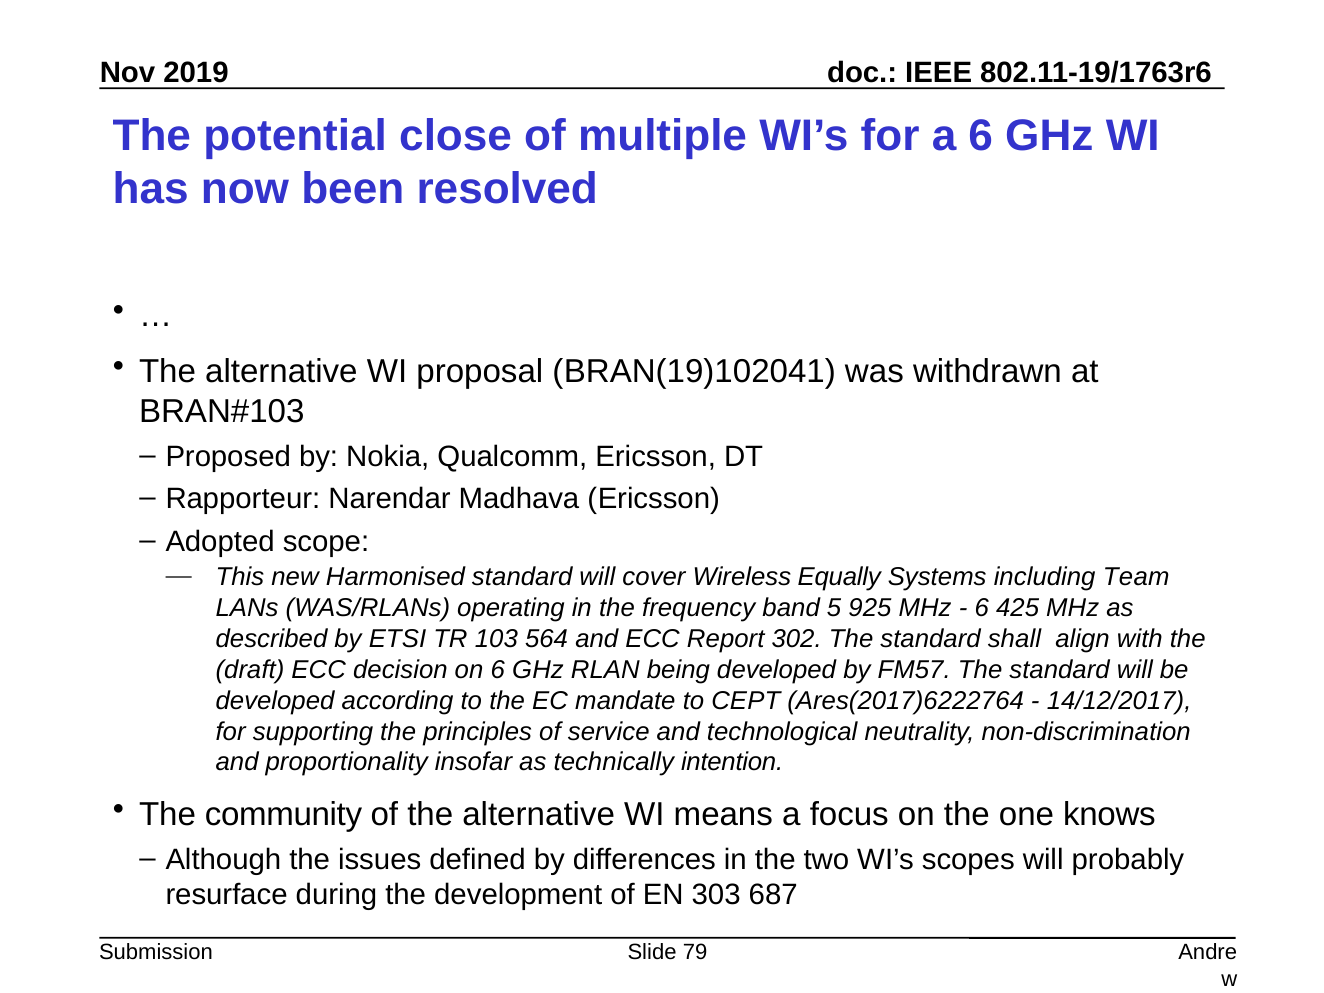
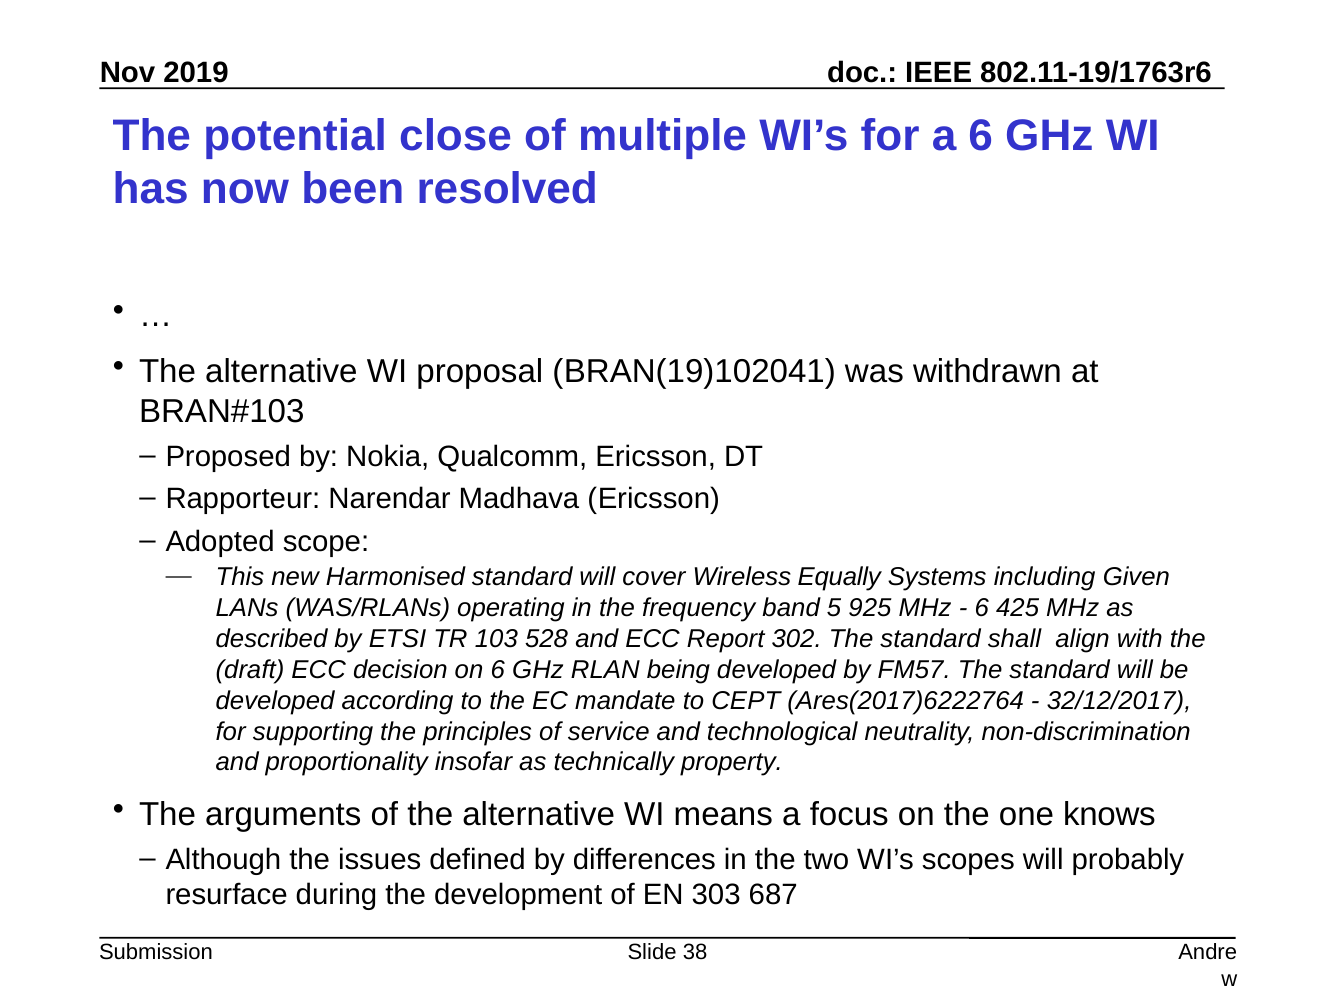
Team: Team -> Given (1136, 577)
564: 564 -> 528 (547, 639)
14/12/2017: 14/12/2017 -> 32/12/2017 (1119, 701)
intention: intention -> property (732, 762)
community: community -> arguments (283, 815)
79: 79 -> 38 (695, 952)
